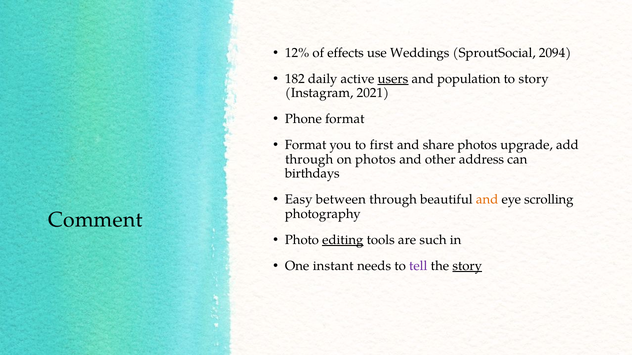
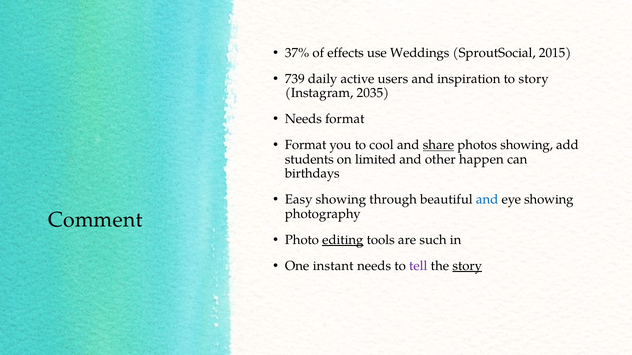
12%: 12% -> 37% (297, 53)
2094: 2094 -> 2015 (555, 53)
182: 182 -> 739 (295, 79)
users underline: present -> none (393, 79)
population: population -> inspiration (469, 79)
2021: 2021 -> 2035 (373, 93)
Phone: Phone -> Needs (303, 119)
first: first -> cool (382, 145)
share underline: none -> present (438, 145)
photos upgrade: upgrade -> showing (527, 145)
through: through -> students (309, 160)
on photos: photos -> limited (376, 160)
address: address -> happen (481, 160)
Easy between: between -> showing (341, 200)
and colour: orange -> blue (487, 200)
eye scrolling: scrolling -> showing (549, 200)
